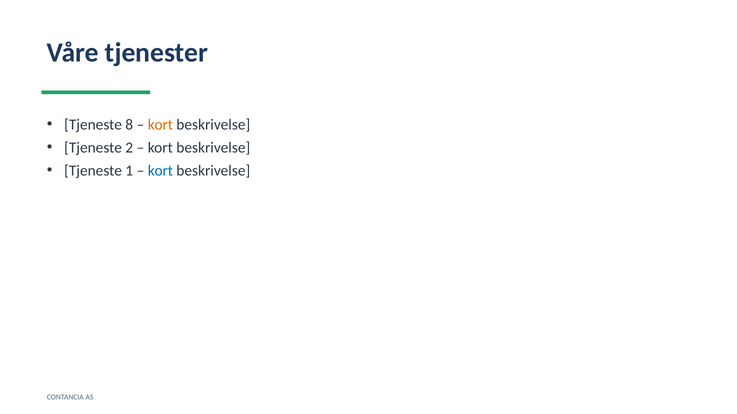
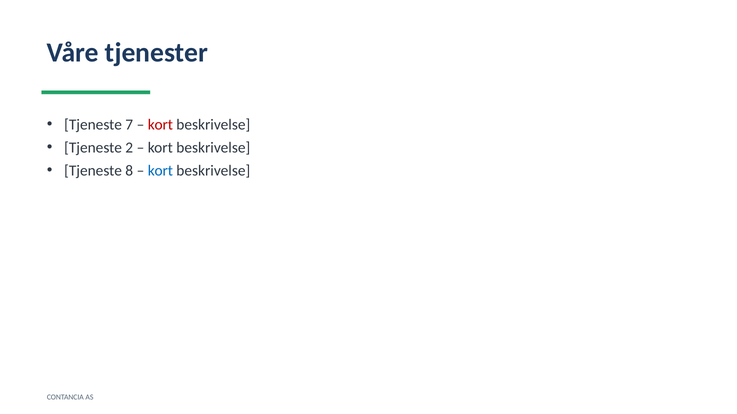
8: 8 -> 7 (129, 125)
kort colour: orange -> red (160, 125)
1: 1 -> 8 (129, 171)
